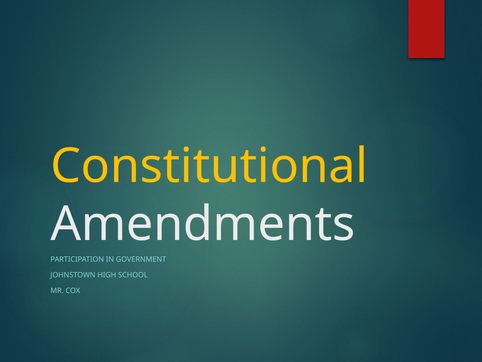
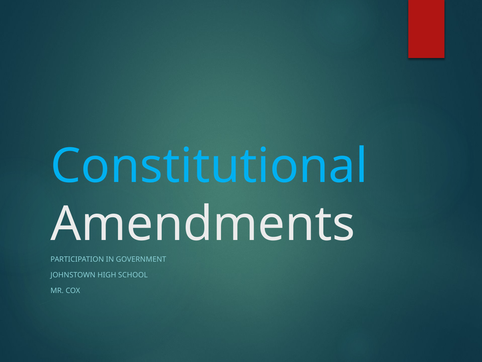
Constitutional colour: yellow -> light blue (209, 166)
